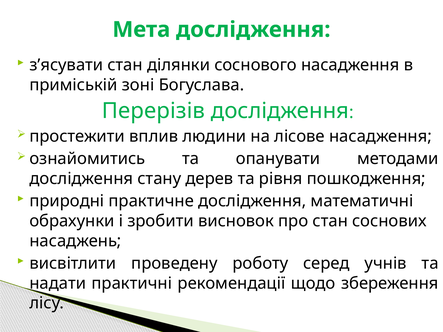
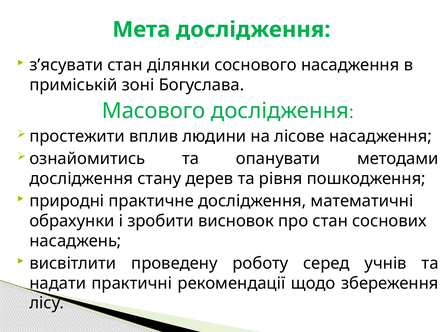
Перерізів: Перерізів -> Масового (154, 111)
